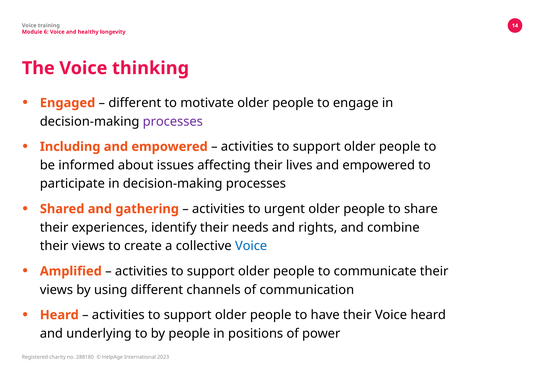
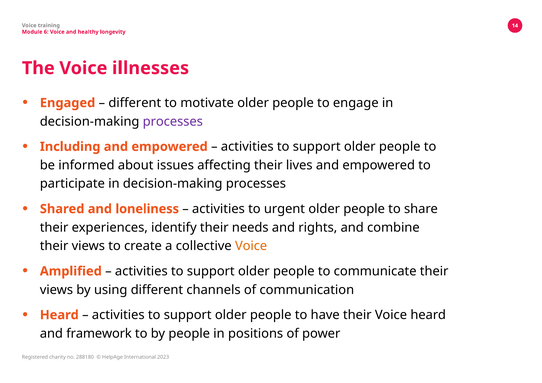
thinking: thinking -> illnesses (151, 68)
gathering: gathering -> loneliness (147, 209)
Voice colour: blue -> orange (251, 246)
underlying: underlying -> framework (99, 334)
